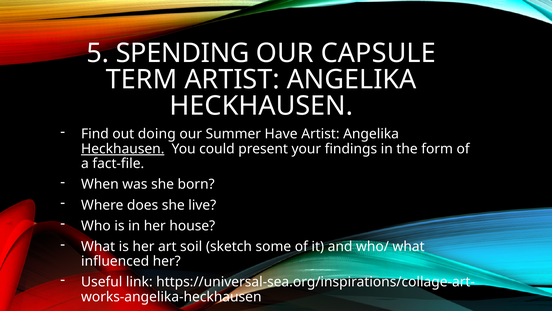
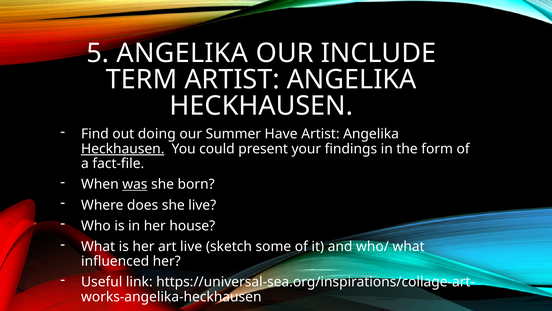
5 SPENDING: SPENDING -> ANGELIKA (182, 53)
CAPSULE: CAPSULE -> INCLUDE (378, 53)
was underline: none -> present (135, 184)
art soil: soil -> live (191, 246)
